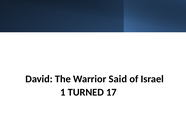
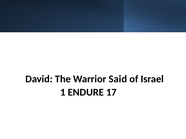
TURNED: TURNED -> ENDURE (86, 93)
